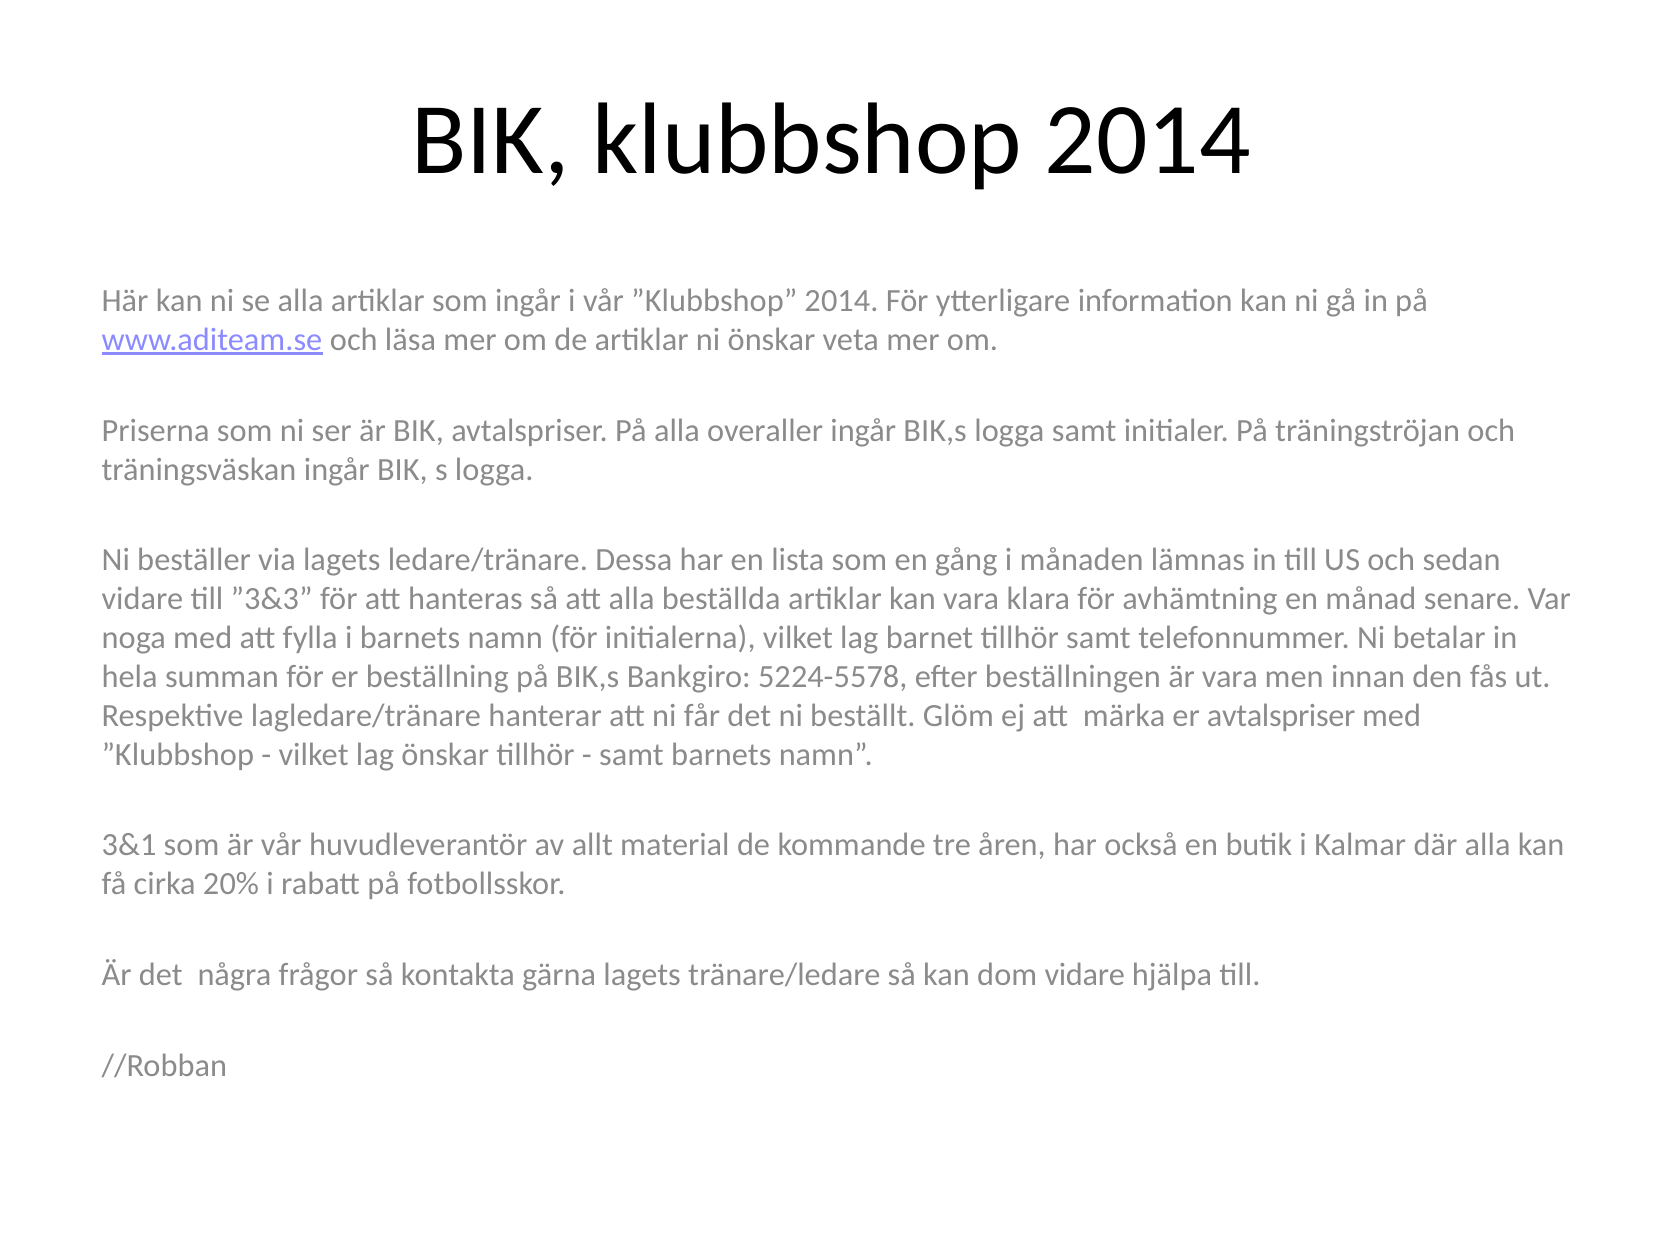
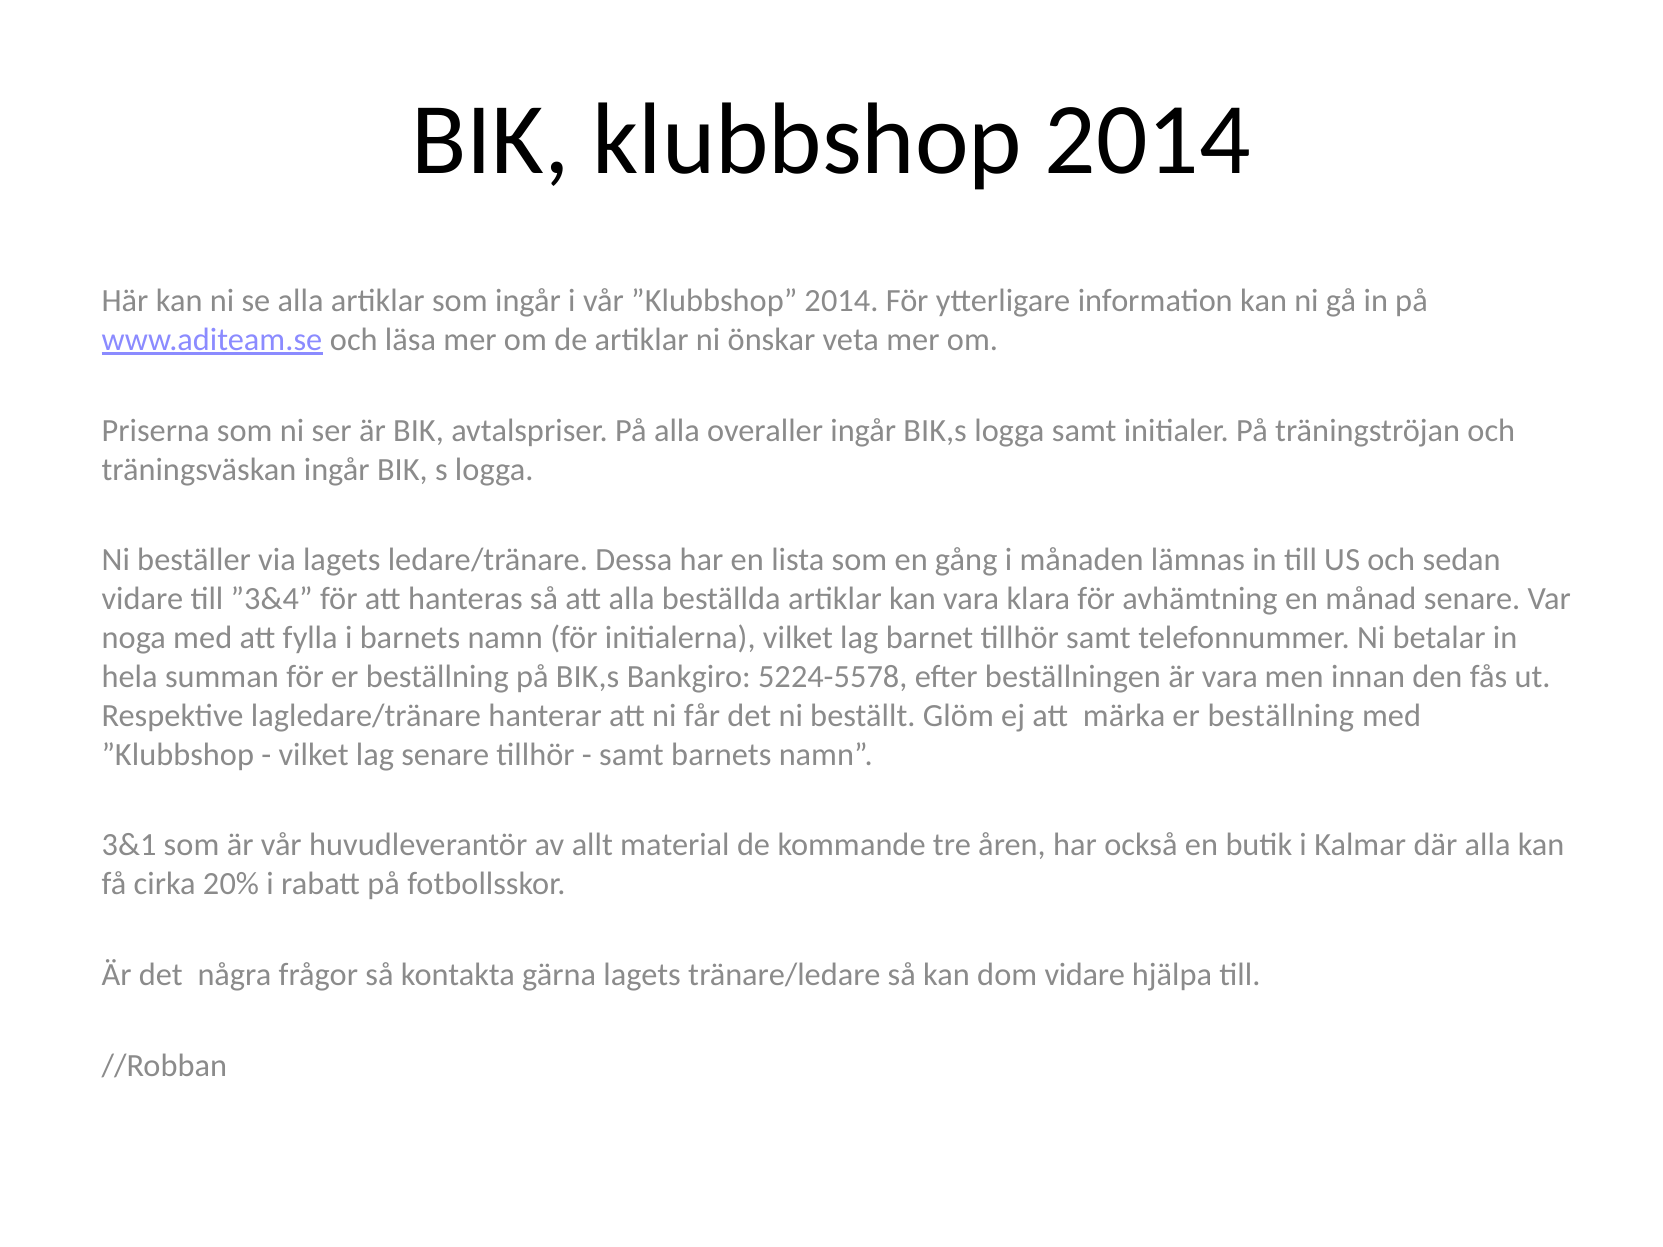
”3&3: ”3&3 -> ”3&4 (272, 599)
märka er avtalspriser: avtalspriser -> beställning (1281, 716)
lag önskar: önskar -> senare (445, 755)
